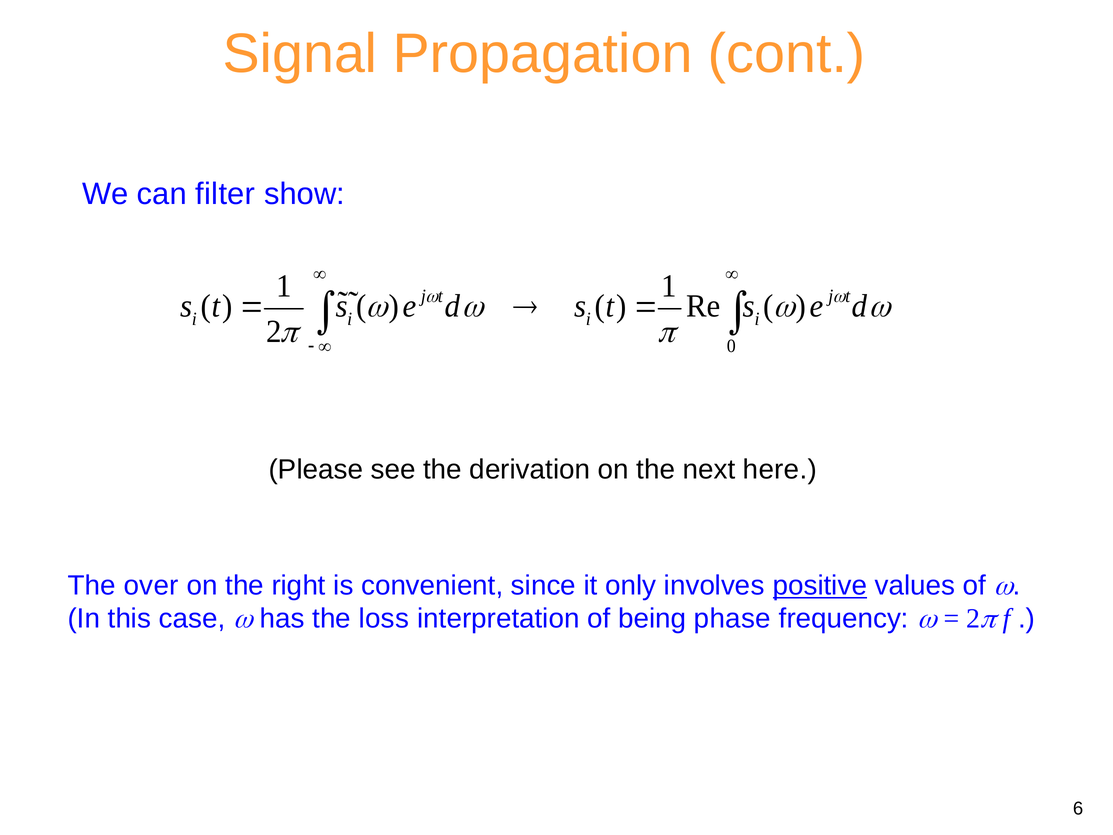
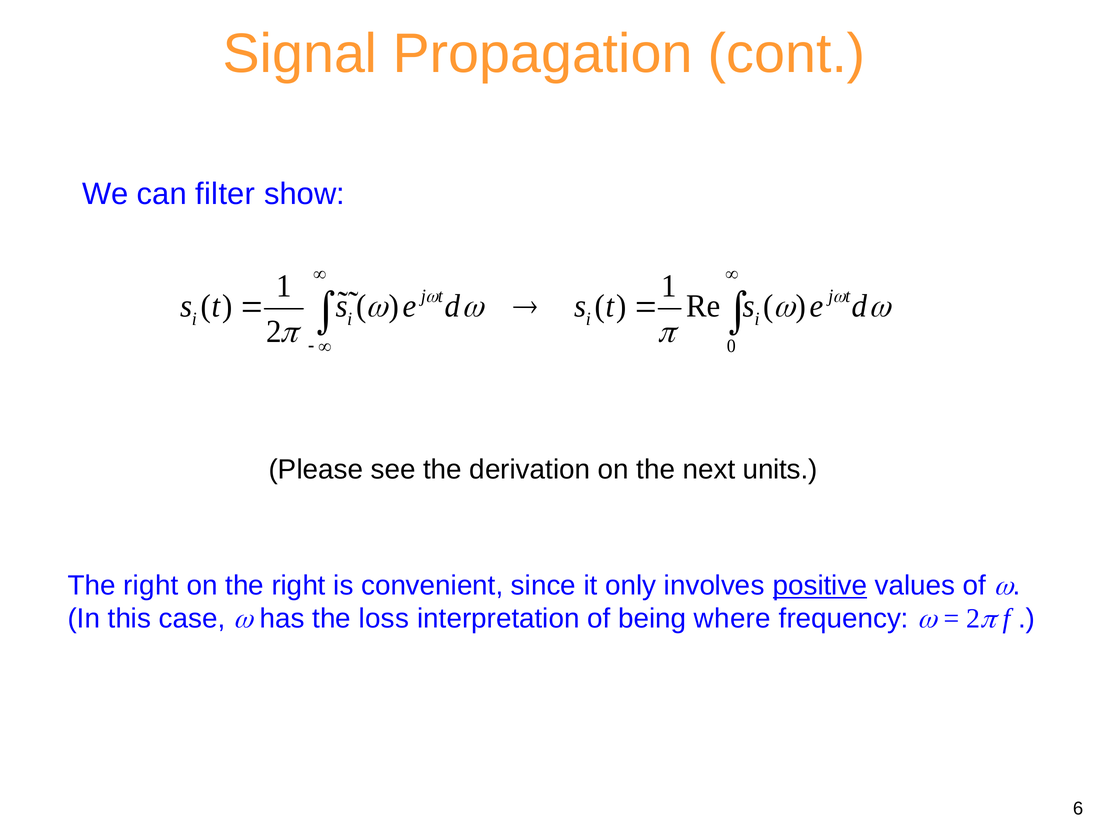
here: here -> units (780, 469)
over: over -> right (151, 585)
phase: phase -> where (732, 619)
